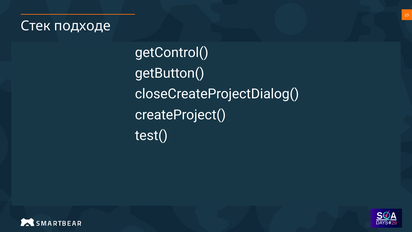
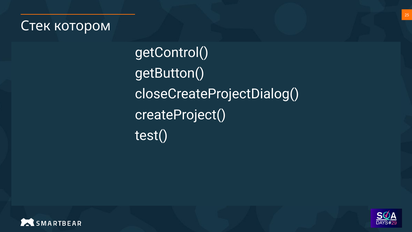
подходе: подходе -> котором (82, 26)
